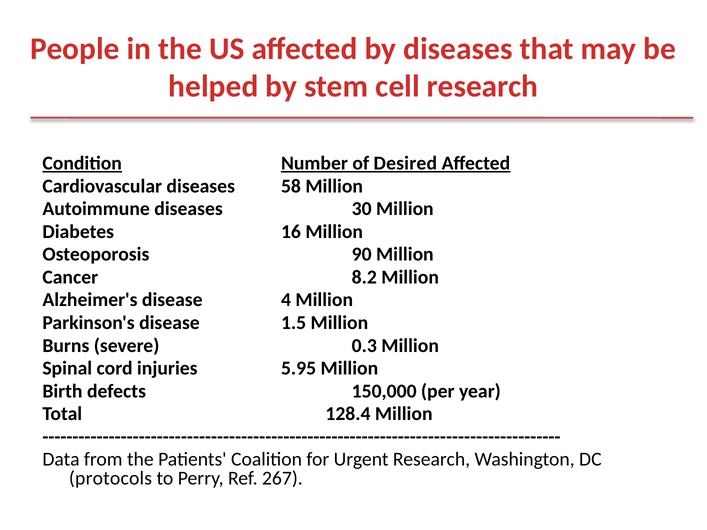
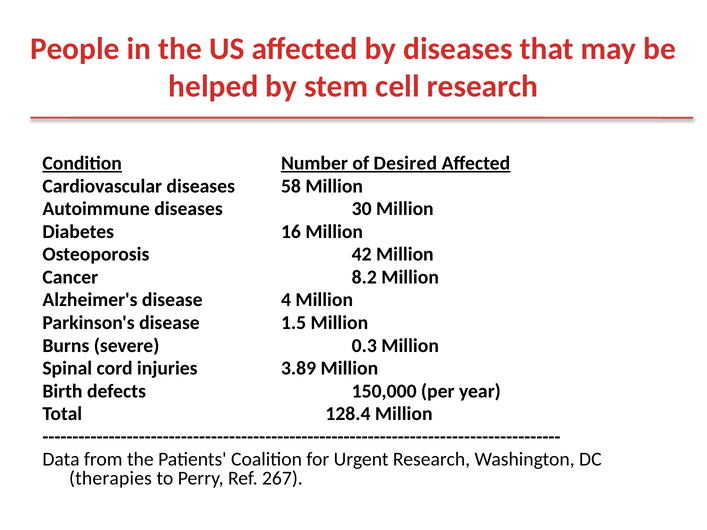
90: 90 -> 42 (362, 255)
5.95: 5.95 -> 3.89 (299, 369)
protocols: protocols -> therapies (110, 479)
